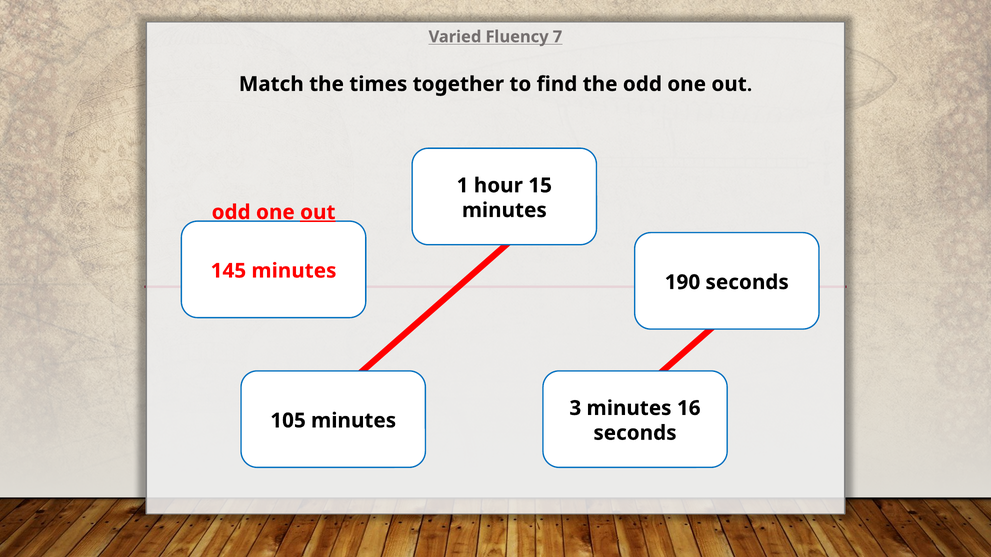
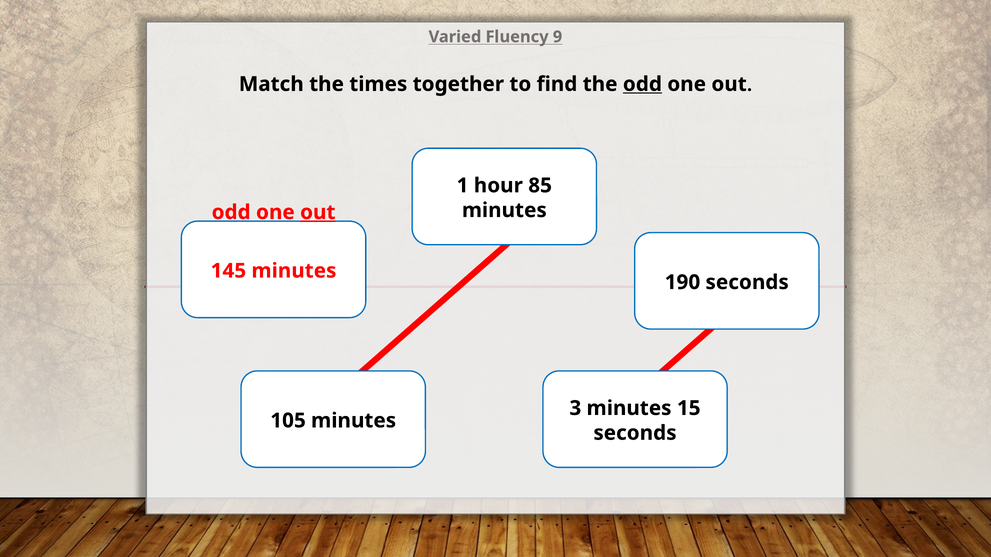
7: 7 -> 9 (557, 37)
odd underline: none -> present (642, 84)
15: 15 -> 85 (540, 186)
16: 16 -> 15 (689, 408)
